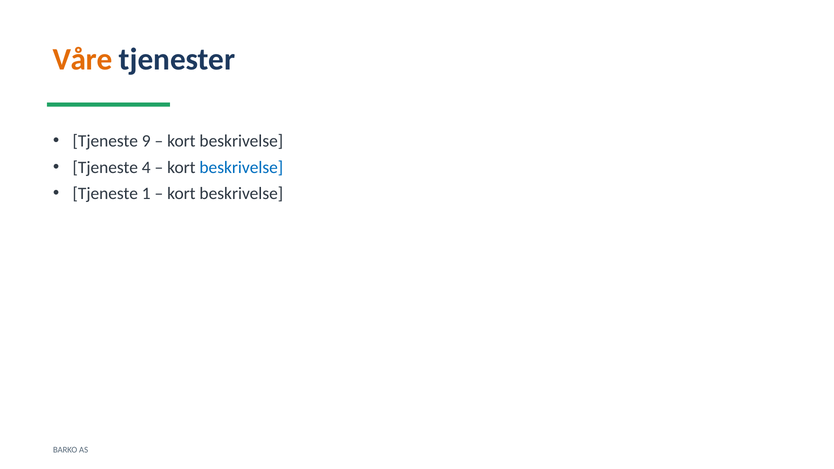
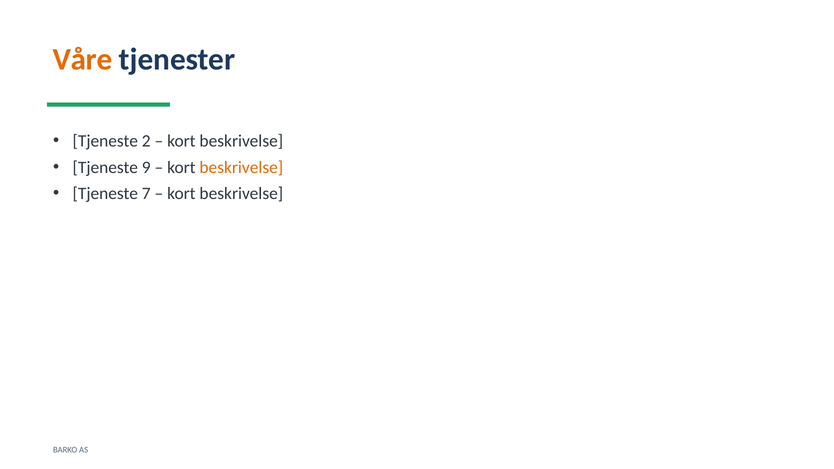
9: 9 -> 2 (146, 141)
4: 4 -> 9 (146, 167)
beskrivelse colour: blue -> orange (241, 167)
1: 1 -> 7 (146, 193)
